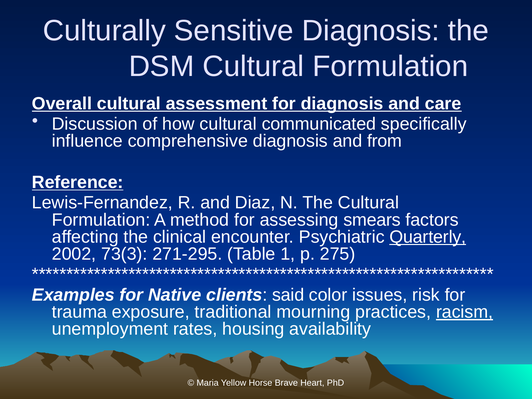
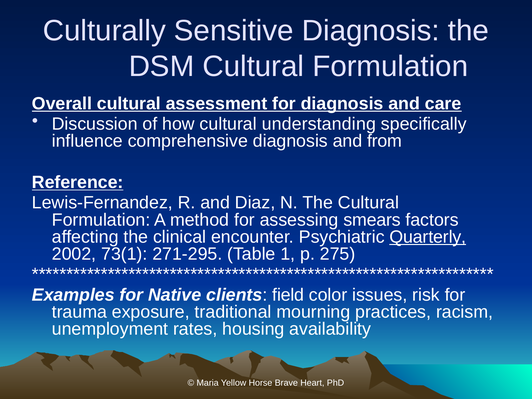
communicated: communicated -> understanding (319, 124)
73(3: 73(3 -> 73(1 (124, 254)
said: said -> field (288, 295)
racism underline: present -> none (465, 312)
